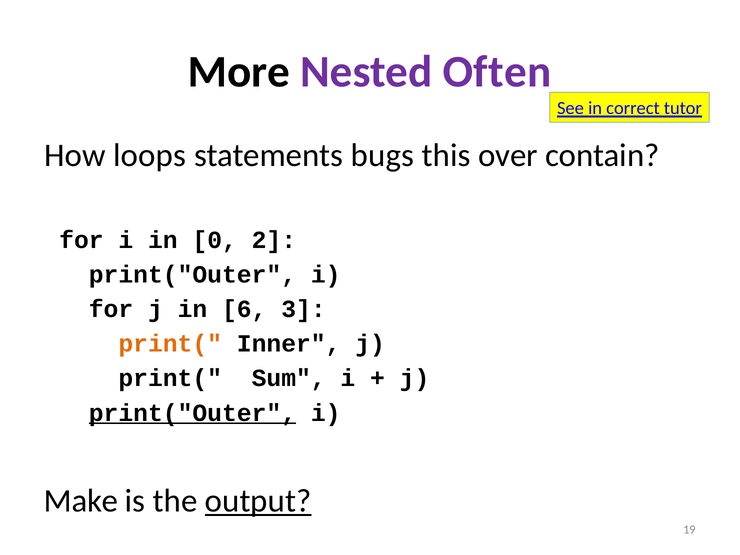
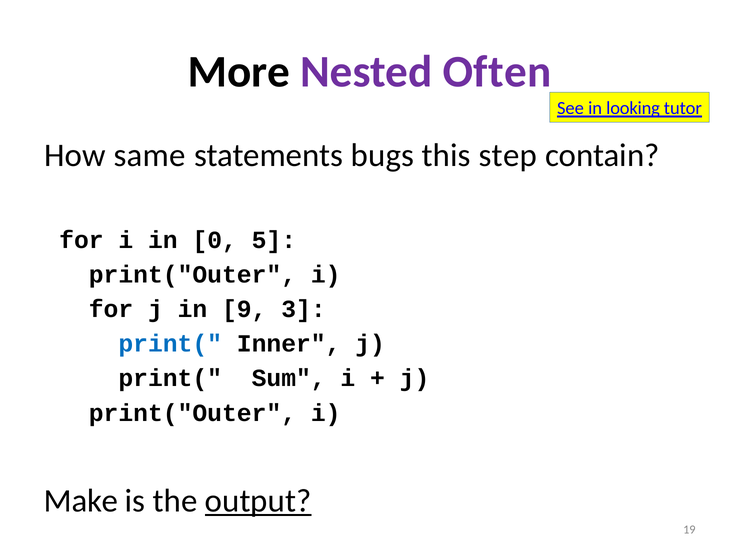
correct: correct -> looking (633, 108)
loops: loops -> same (150, 155)
over: over -> step (508, 155)
2: 2 -> 5 (274, 240)
6: 6 -> 9 (244, 309)
print( colour: orange -> blue (170, 344)
print("Outer underline: present -> none (192, 413)
